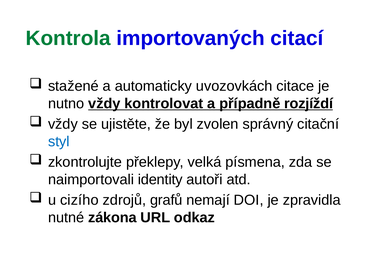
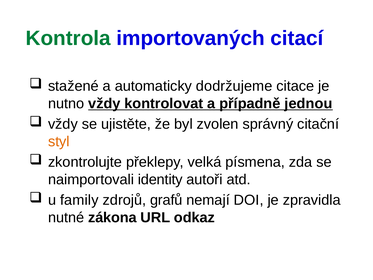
uvozovkách: uvozovkách -> dodržujeme (234, 86)
rozjíždí: rozjíždí -> jednou (308, 103)
styl colour: blue -> orange (59, 141)
cizího: cizího -> family (79, 200)
